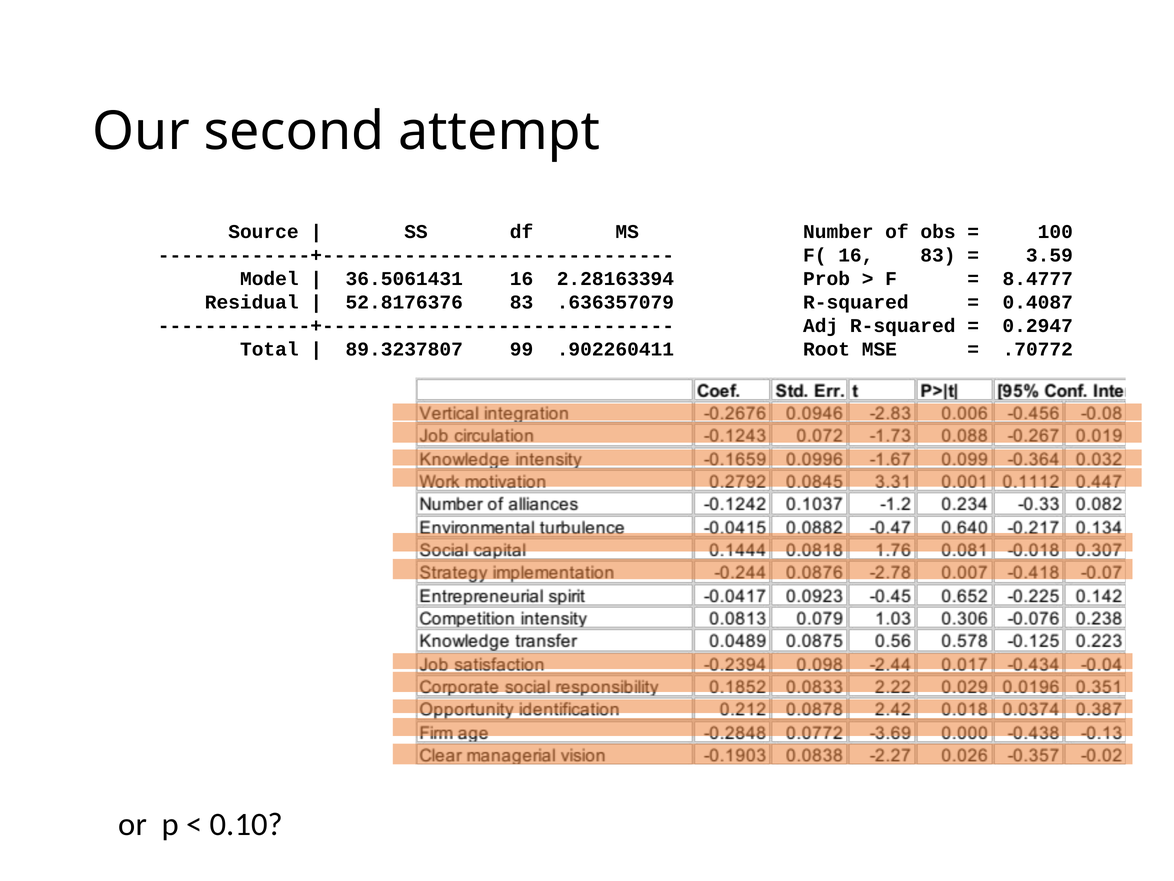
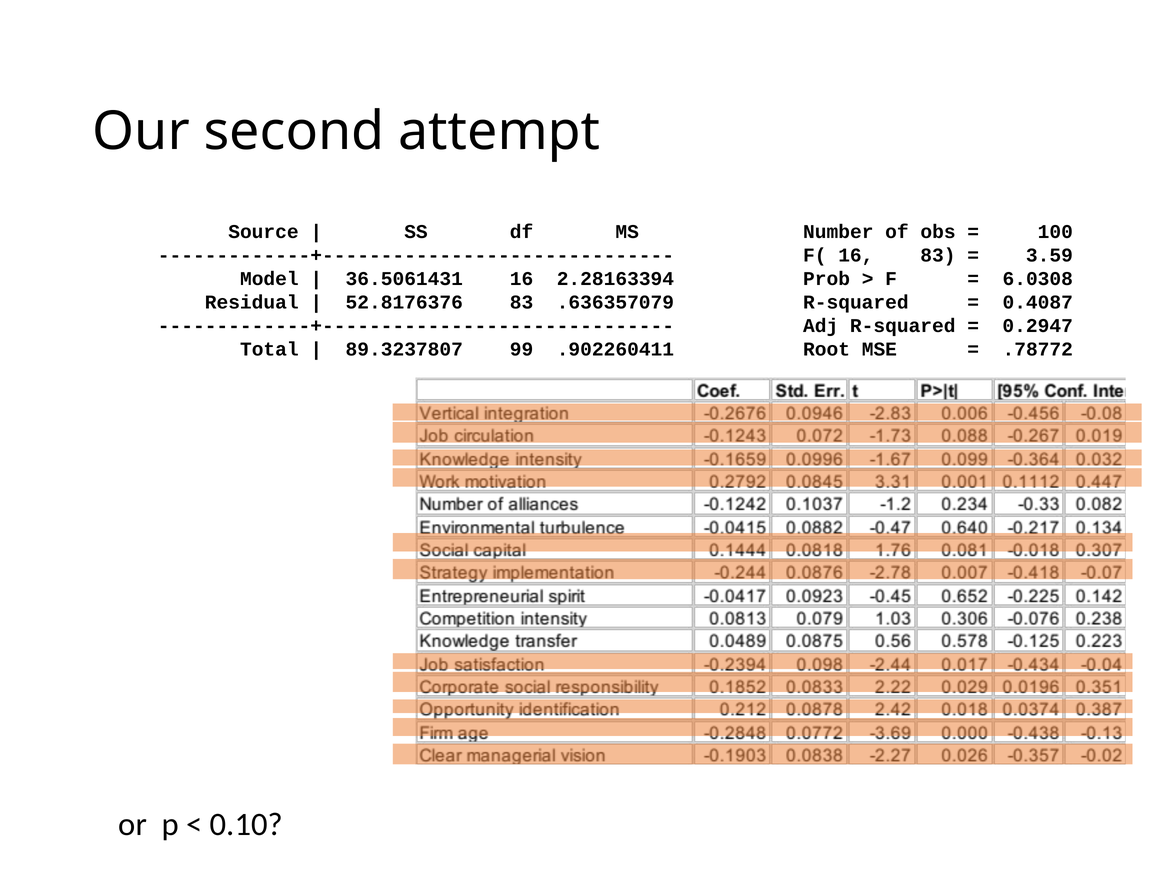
8.4777: 8.4777 -> 6.0308 (1038, 279)
.70772: .70772 -> .78772 (1038, 349)
